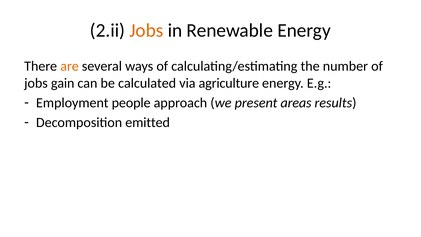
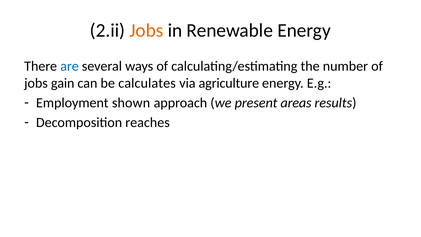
are colour: orange -> blue (70, 66)
calculated: calculated -> calculates (147, 83)
people: people -> shown (131, 103)
emitted: emitted -> reaches (148, 122)
